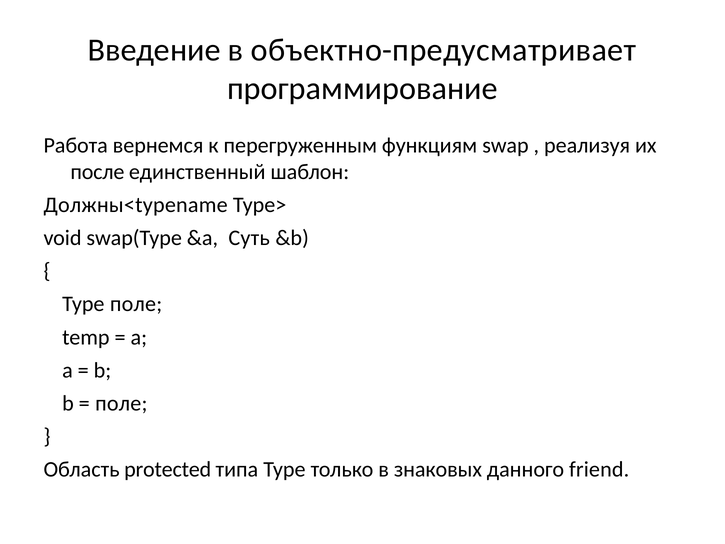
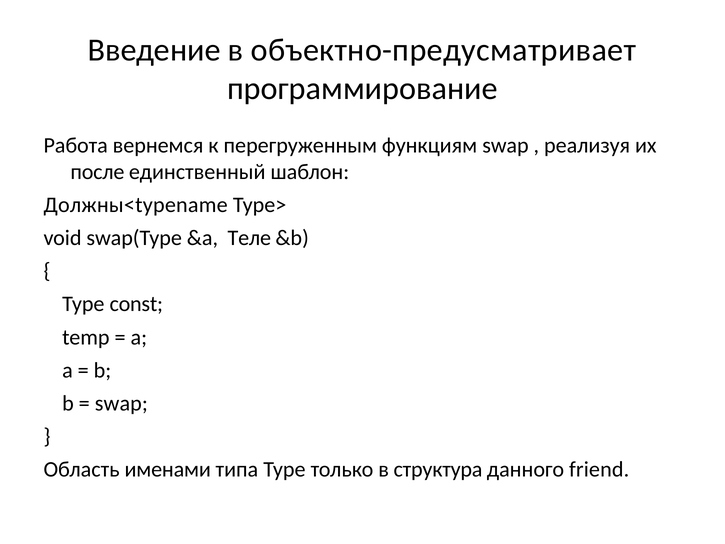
Суть: Суть -> Теле (249, 238)
Type поле: поле -> const (136, 304)
поле: поле -> swap (121, 403)
protected: protected -> именами (168, 469)
знаковых: знаковых -> структура (438, 469)
